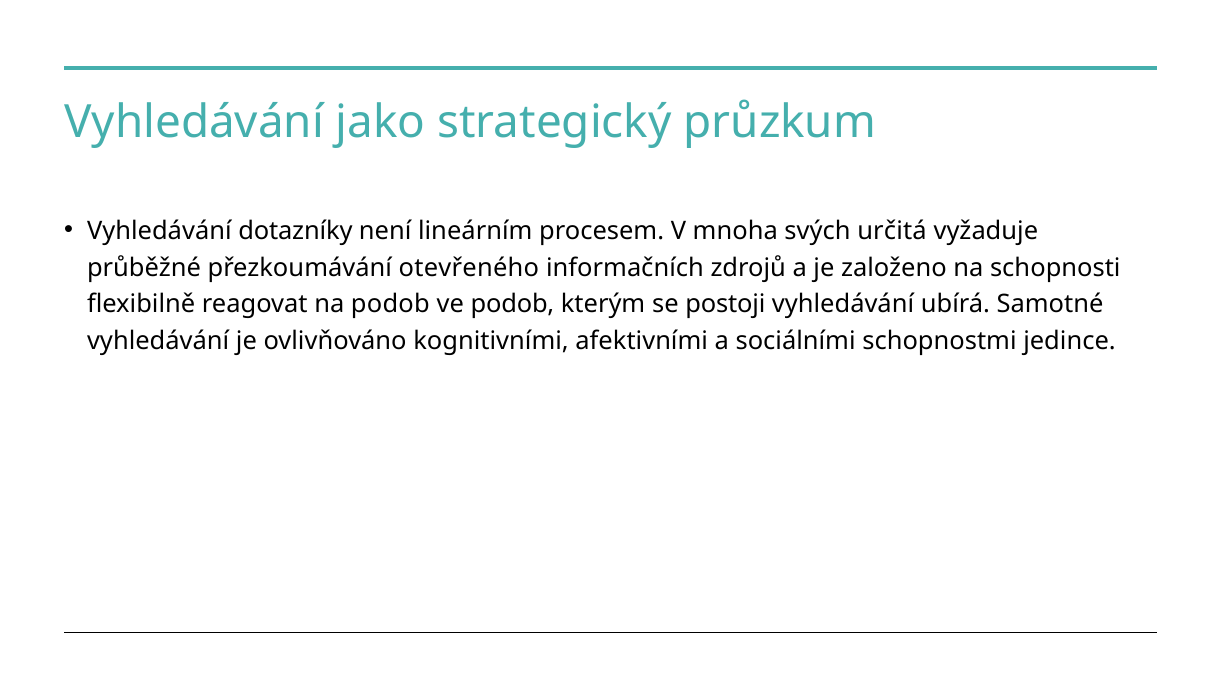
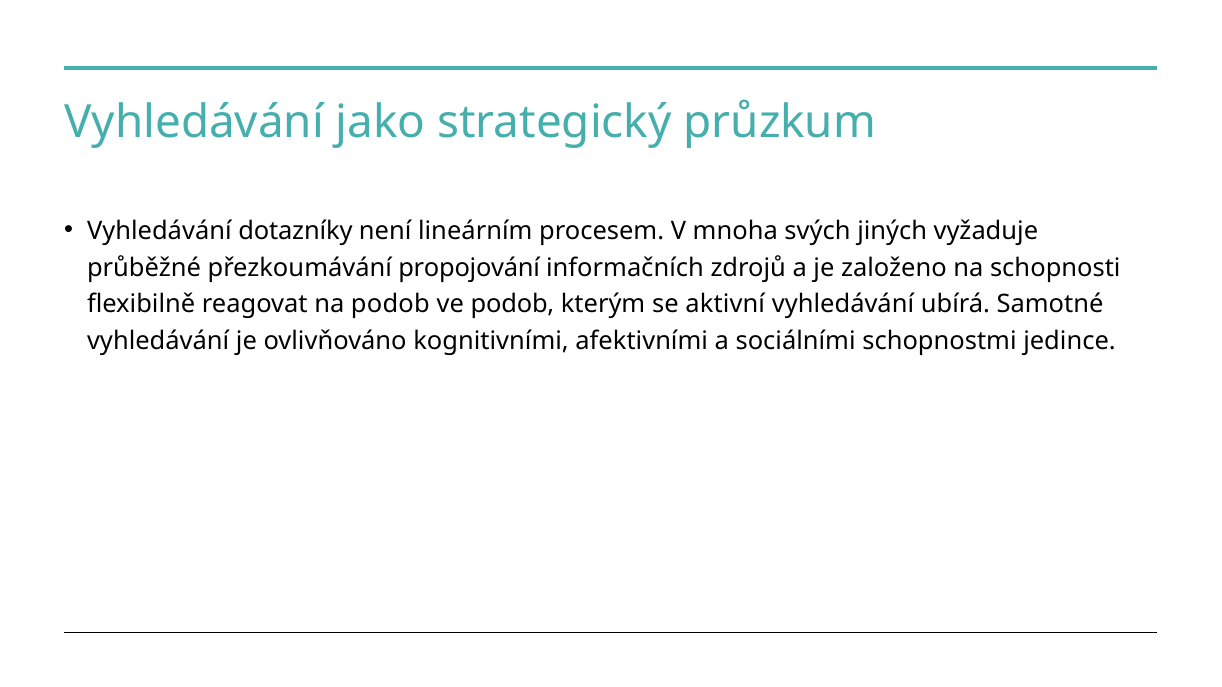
určitá: určitá -> jiných (892, 231)
otevřeného: otevřeného -> propojování (469, 268)
postoji: postoji -> aktivní (725, 304)
